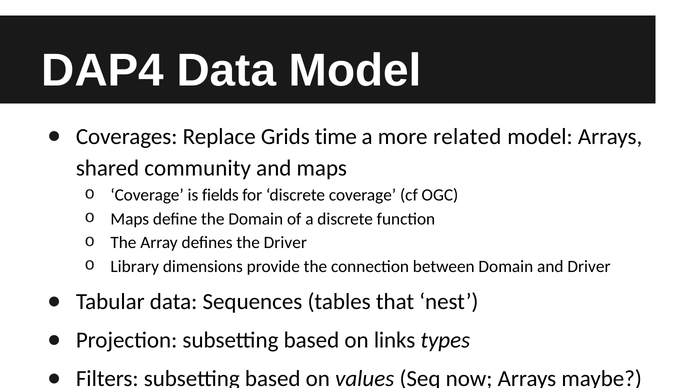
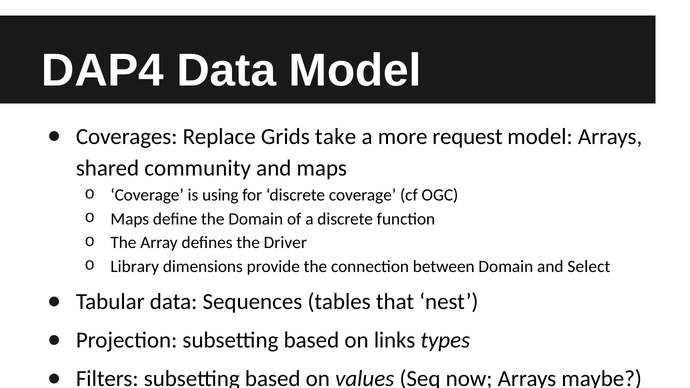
time: time -> take (336, 137)
related: related -> request (467, 137)
fields: fields -> using (220, 195)
and Driver: Driver -> Select (589, 267)
